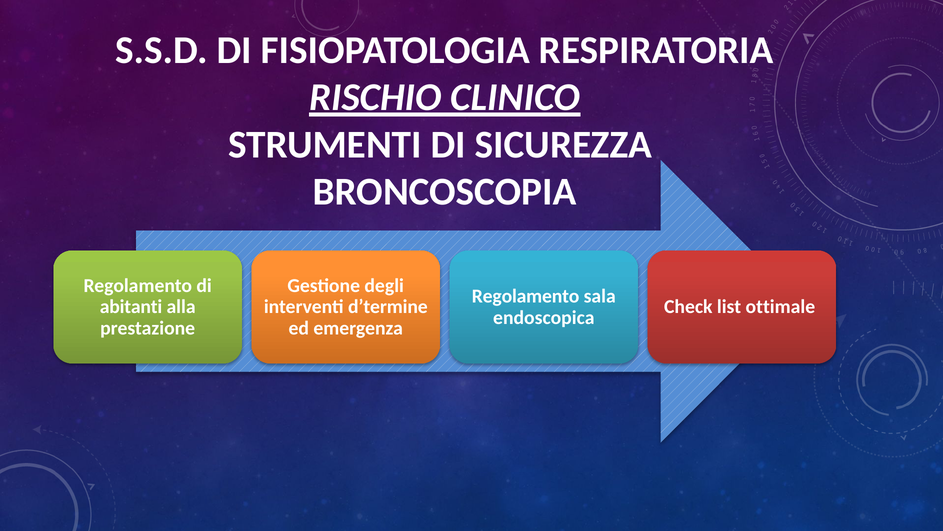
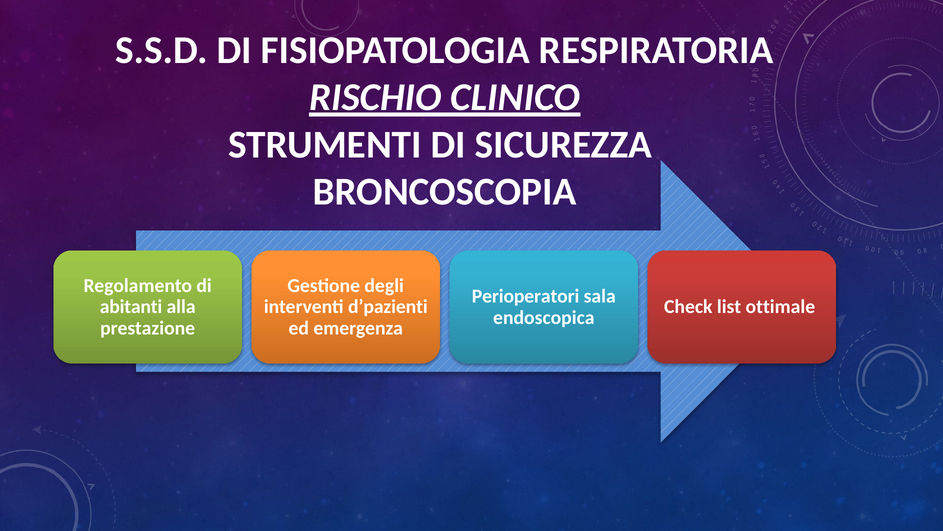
Regolamento: Regolamento -> Perioperatori (526, 296)
d’termine: d’termine -> d’pazienti (388, 307)
